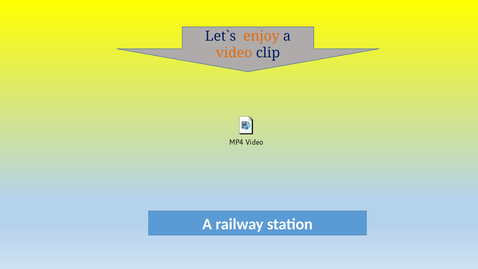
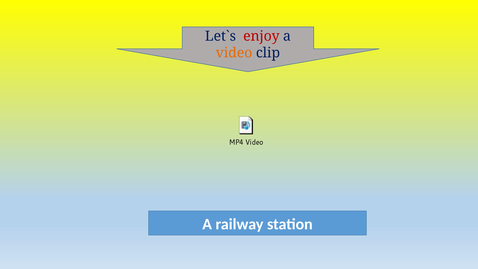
enjoy colour: orange -> red (261, 36)
